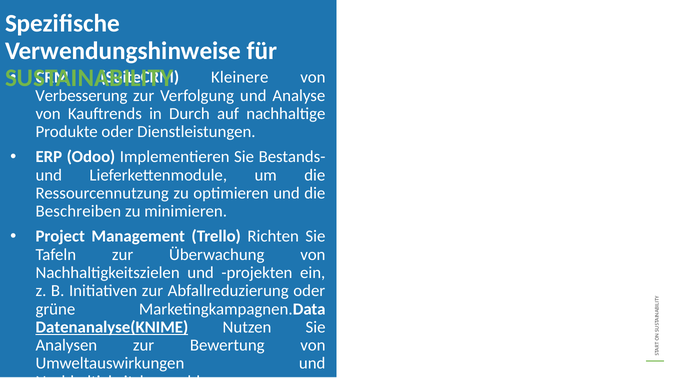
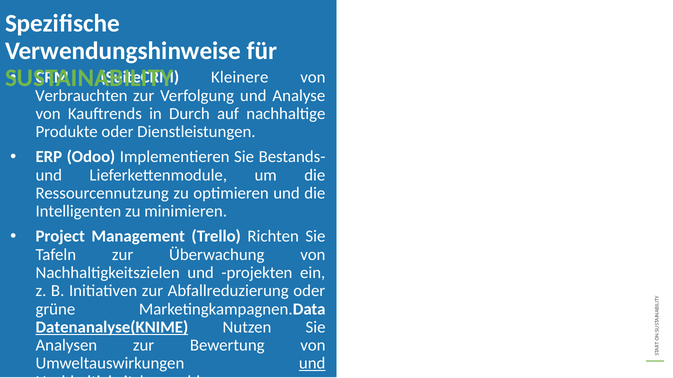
Verbesserung: Verbesserung -> Verbrauchten (81, 96)
Beschreiben: Beschreiben -> Intelligenten (78, 212)
und underline: none -> present (312, 364)
